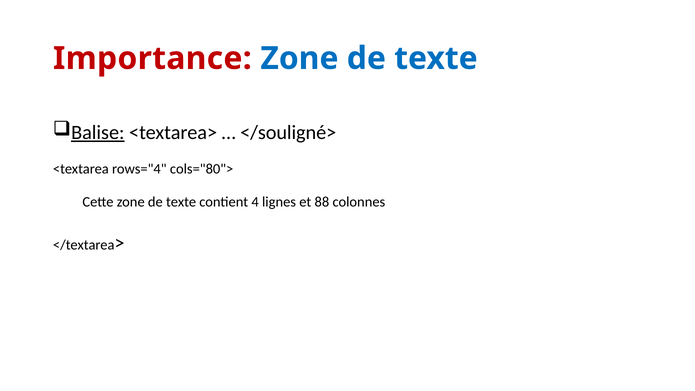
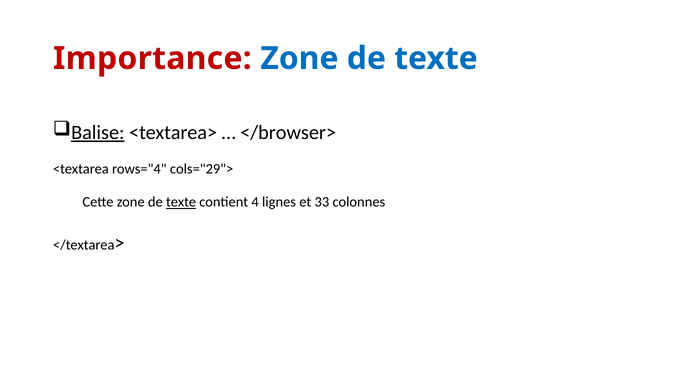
</souligné>: </souligné> -> </browser> (288, 132)
cols="80">: cols="80"> -> cols="29"> (202, 169)
texte underline: none -> present (181, 202)
88: 88 -> 33 (322, 202)
